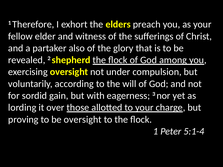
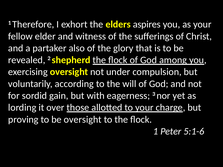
preach: preach -> aspires (147, 24)
5:1-4: 5:1-4 -> 5:1-6 (194, 131)
